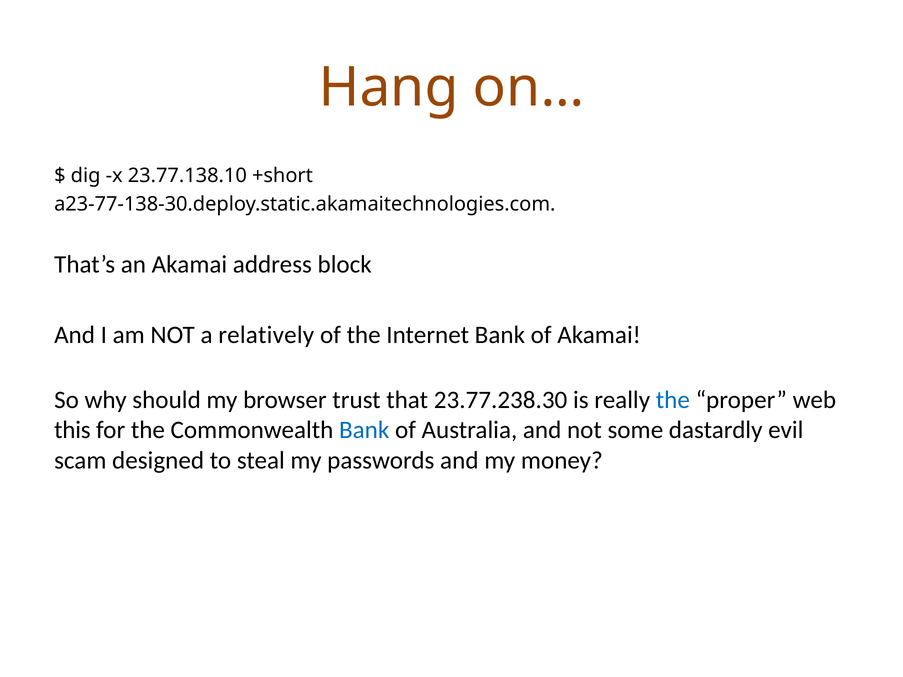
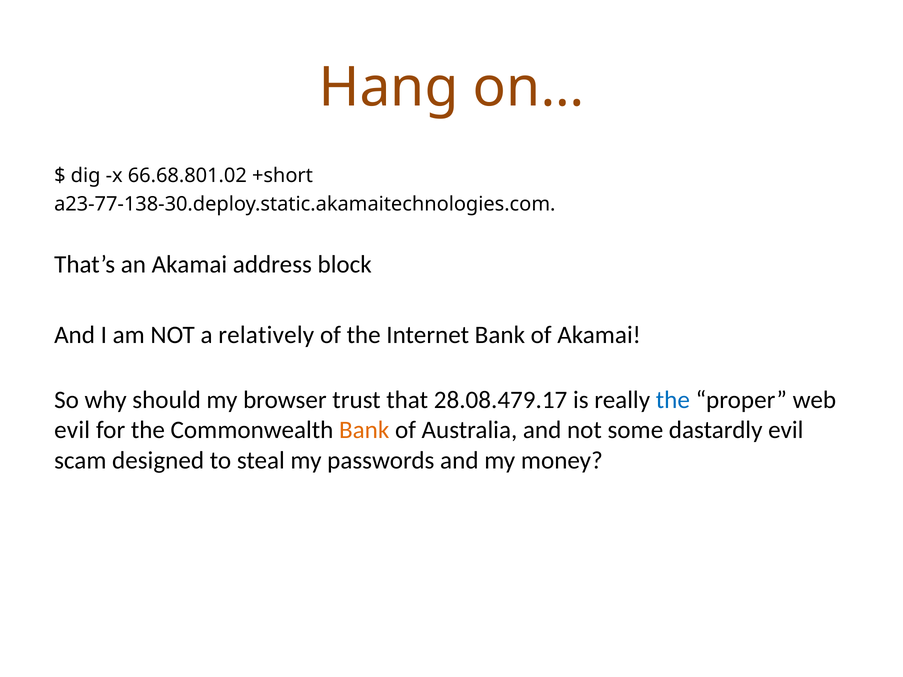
23.77.138.10: 23.77.138.10 -> 66.68.801.02 (187, 176)
23.77.238.30: 23.77.238.30 -> 28.08.479.17 (501, 400)
this: this -> evil (72, 430)
Bank colour: blue -> orange (364, 430)
